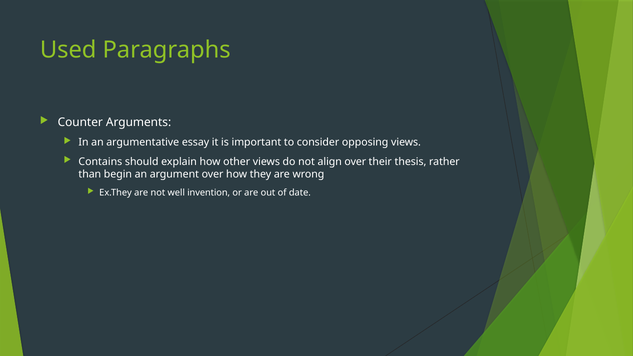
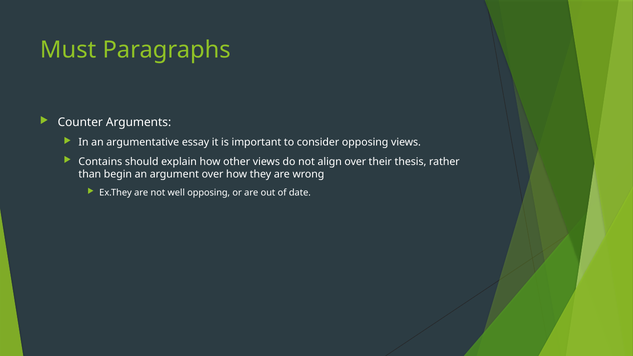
Used: Used -> Must (68, 50)
well invention: invention -> opposing (209, 193)
